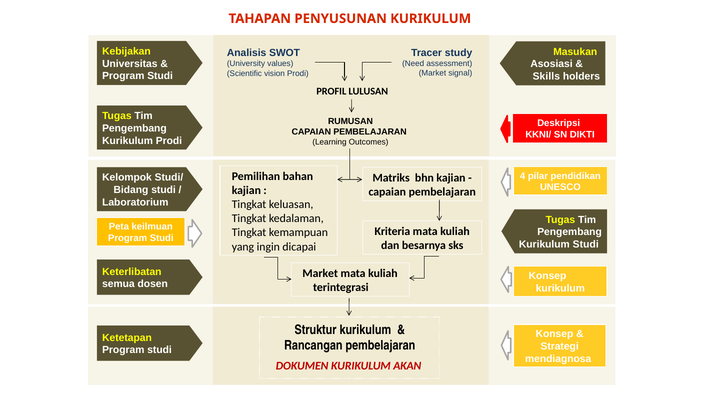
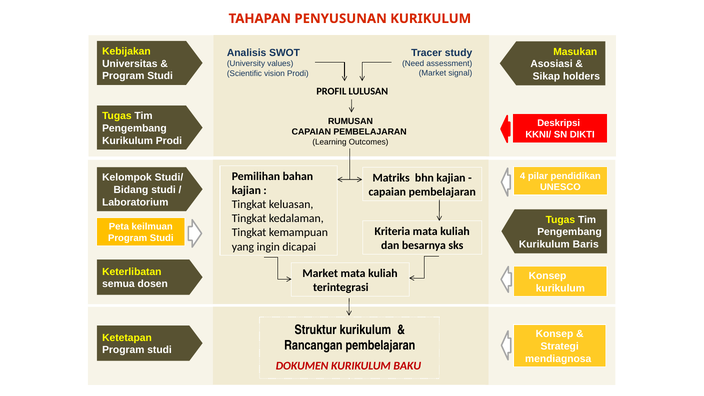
Skills: Skills -> Sikap (546, 76)
Kurikulum Studi: Studi -> Baris (586, 244)
AKAN: AKAN -> BAKU (407, 366)
